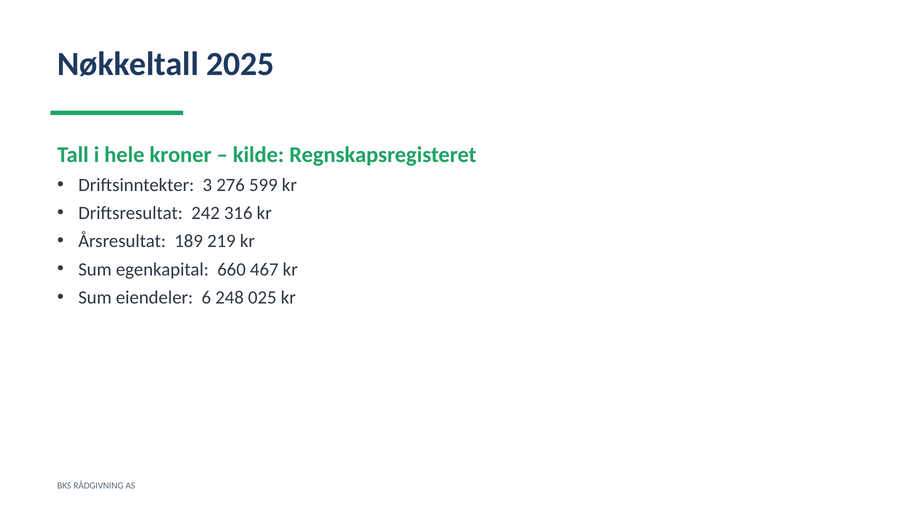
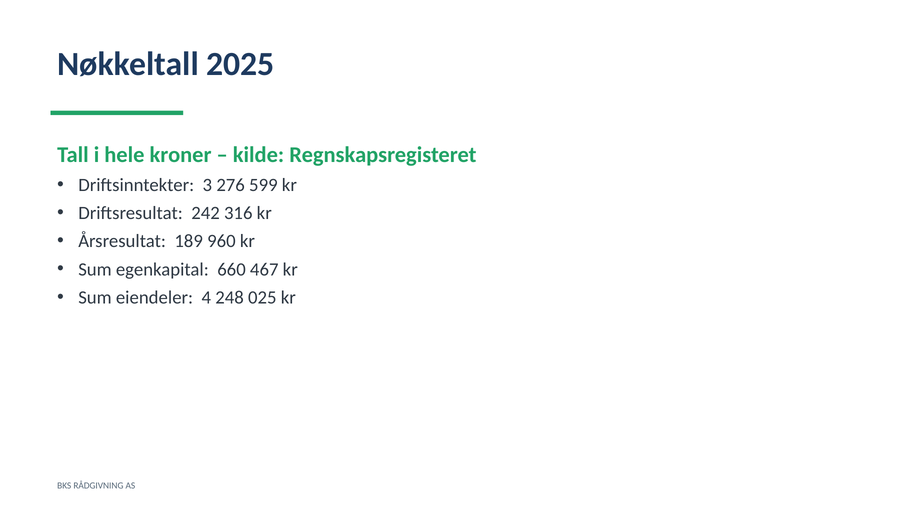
219: 219 -> 960 (221, 241)
6: 6 -> 4 (206, 297)
